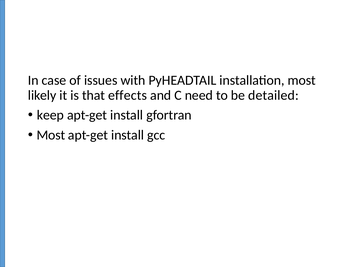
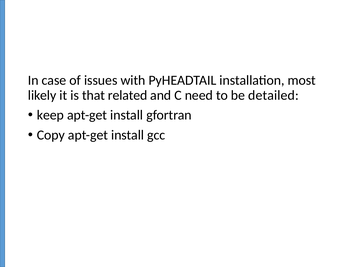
effects: effects -> related (128, 95)
Most: Most -> Copy (51, 135)
